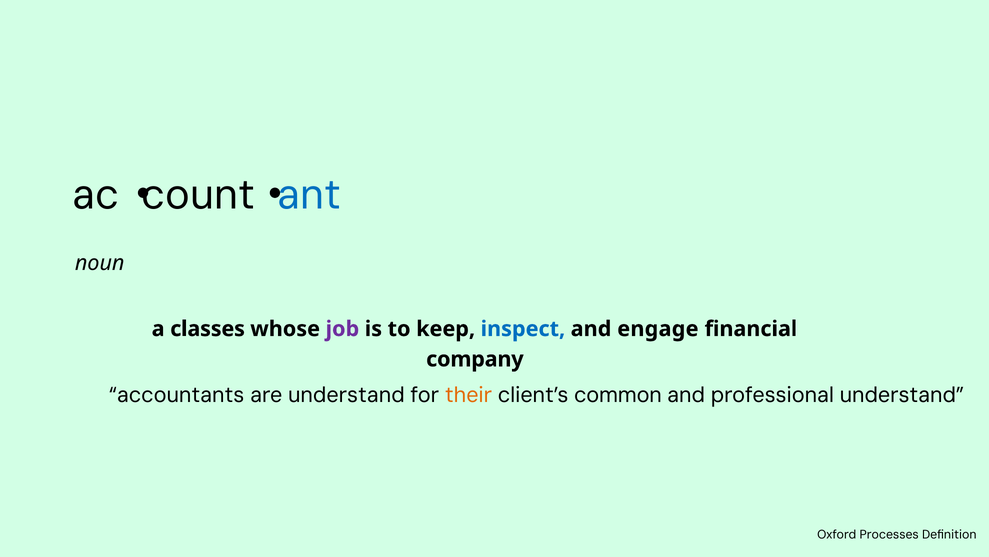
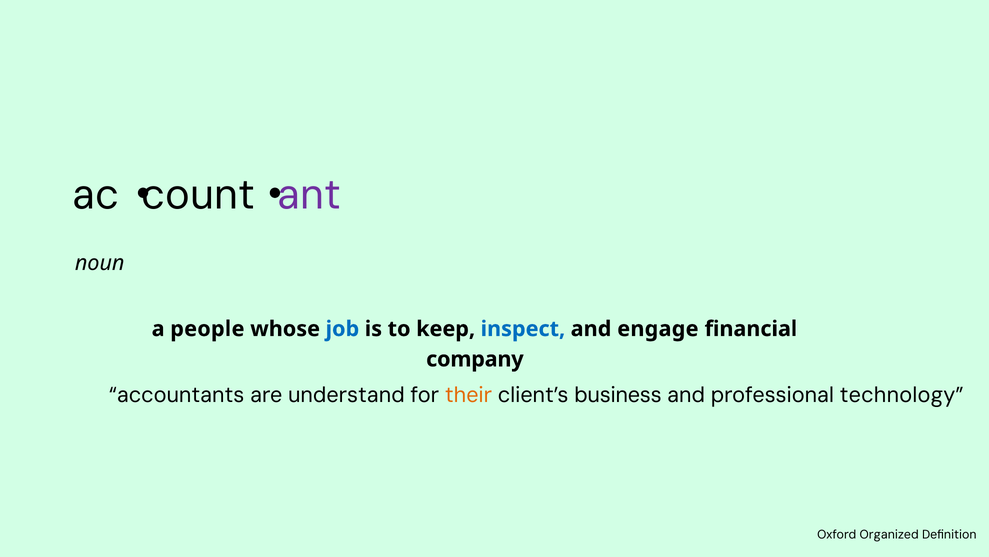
ant colour: blue -> purple (309, 195)
classes: classes -> people (207, 329)
job colour: purple -> blue (342, 329)
common: common -> business (618, 394)
professional understand: understand -> technology (902, 394)
Processes: Processes -> Organized (889, 534)
